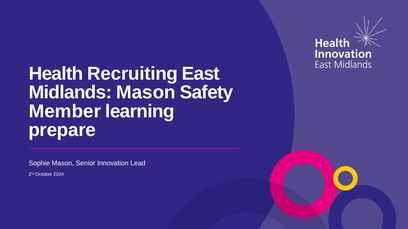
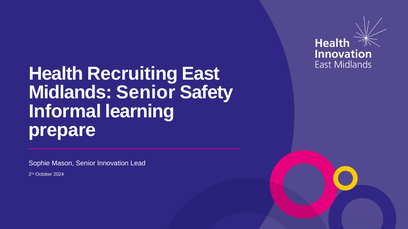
Midlands Mason: Mason -> Senior (146, 93)
Member: Member -> Informal (65, 111)
